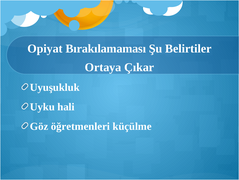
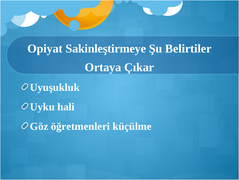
Bırakılamaması: Bırakılamaması -> Sakinleştirmeye (106, 48)
